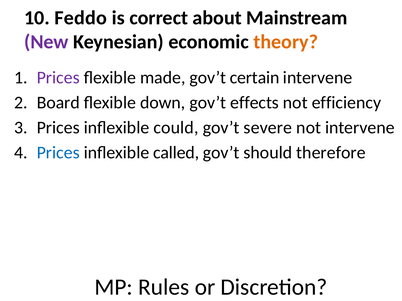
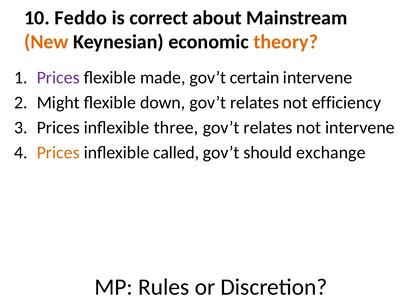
New colour: purple -> orange (46, 42)
Board: Board -> Might (58, 103)
down gov’t effects: effects -> relates (255, 103)
could: could -> three (176, 128)
severe: severe -> relates (268, 128)
Prices colour: blue -> orange (58, 153)
therefore: therefore -> exchange (331, 153)
